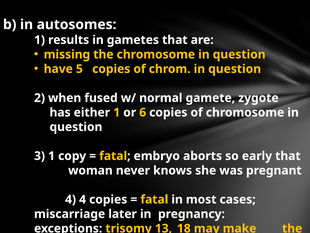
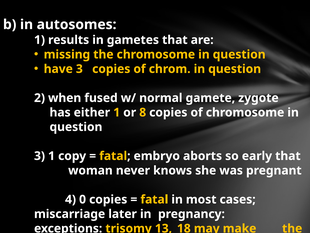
have 5: 5 -> 3 (79, 69)
6: 6 -> 8 (143, 112)
4 4: 4 -> 0 (83, 199)
